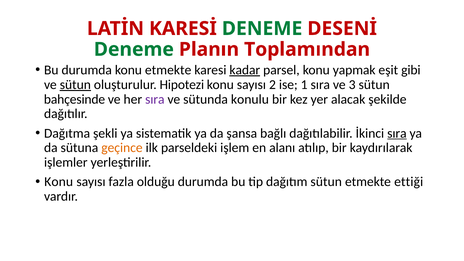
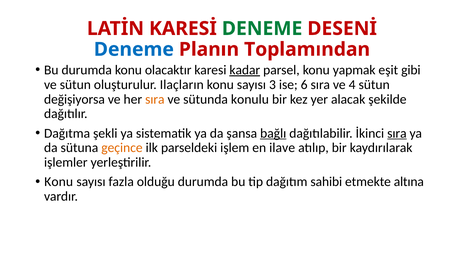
Deneme colour: green -> blue (134, 49)
konu etmekte: etmekte -> olacaktır (168, 70)
sütun underline: present -> none (75, 85)
Hipotezi: Hipotezi -> Ilaçların (182, 85)
2: 2 -> 3 (272, 85)
1: 1 -> 6 (304, 85)
3: 3 -> 4 (352, 85)
bahçesinde: bahçesinde -> değişiyorsa (74, 99)
sıra colour: purple -> orange (155, 99)
bağlı underline: none -> present (273, 133)
alanı: alanı -> ilave (282, 148)
dağıtım sütun: sütun -> sahibi (326, 182)
ettiği: ettiği -> altına (409, 182)
